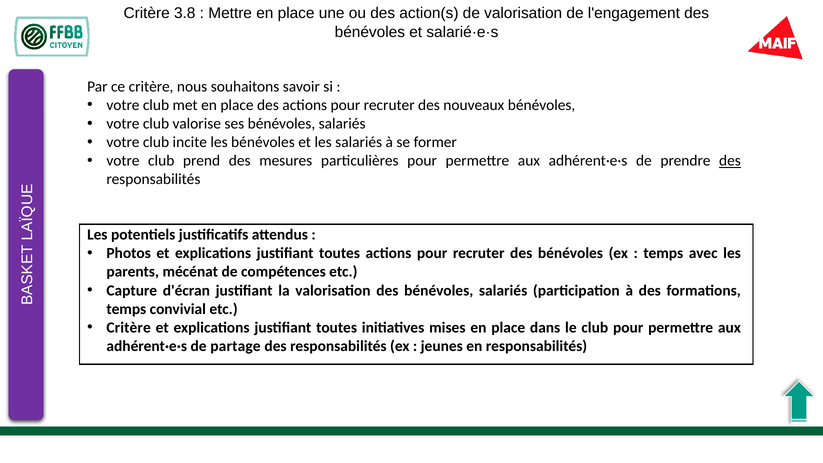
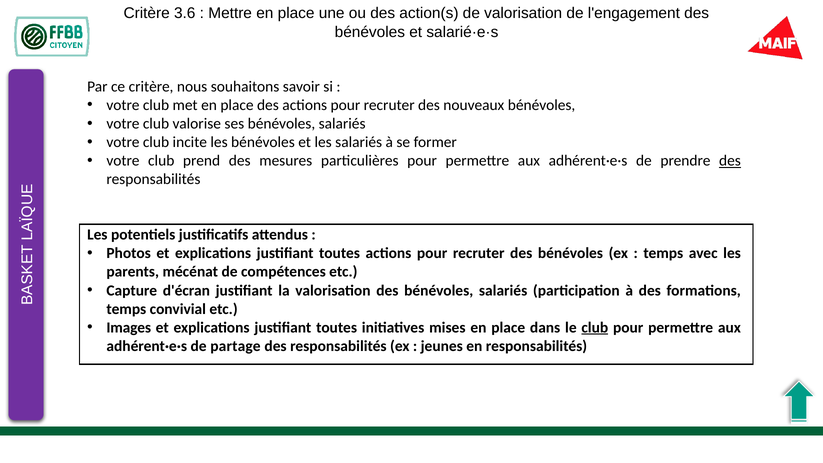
3.8: 3.8 -> 3.6 (185, 13)
Critère: Critère -> Images (129, 327)
club underline: none -> present (595, 327)
